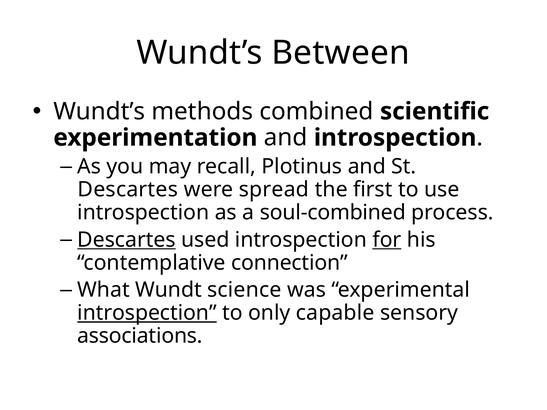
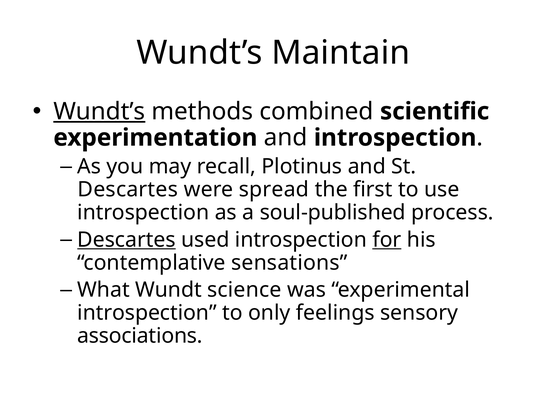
Between: Between -> Maintain (341, 53)
Wundt’s underline: none -> present (99, 111)
soul-combined: soul-combined -> soul-published (333, 213)
connection: connection -> sensations (289, 263)
introspection underline: present -> none (147, 313)
capable: capable -> feelings (335, 313)
